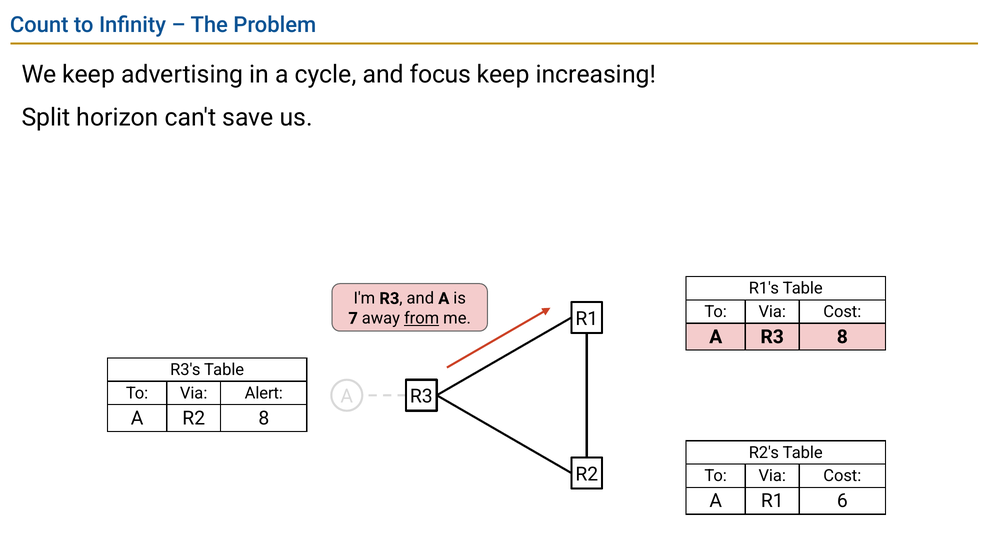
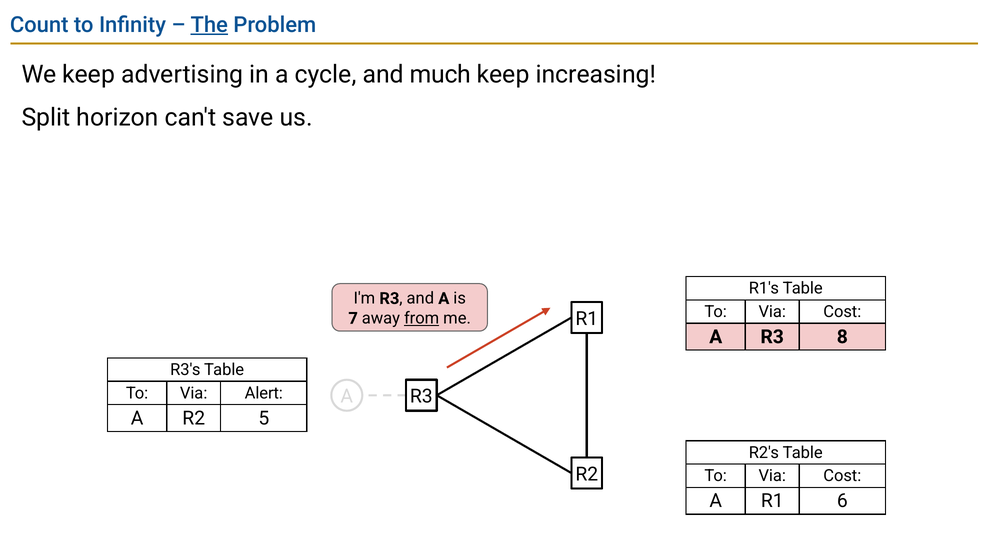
The underline: none -> present (209, 25)
focus: focus -> much (440, 75)
R2 8: 8 -> 5 (264, 418)
